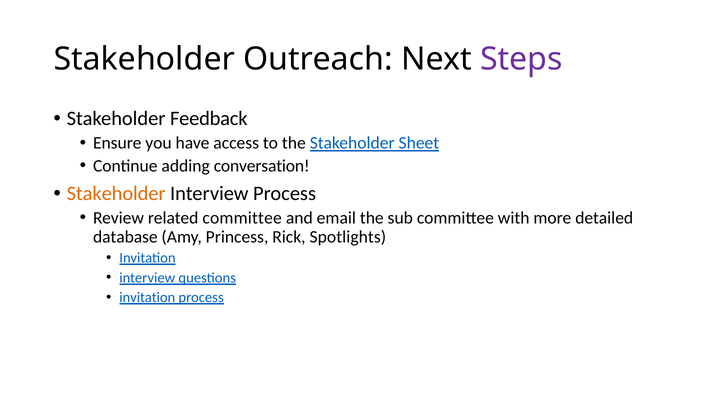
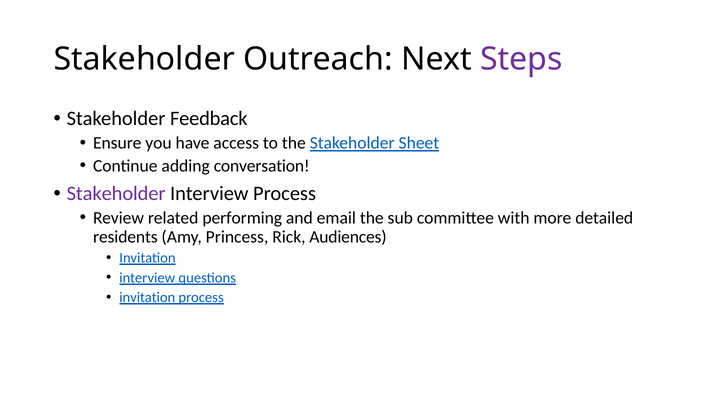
Stakeholder colour: orange -> purple (116, 194)
related committee: committee -> performing (242, 218)
database: database -> residents (125, 237)
Spotlights: Spotlights -> Audiences (348, 237)
